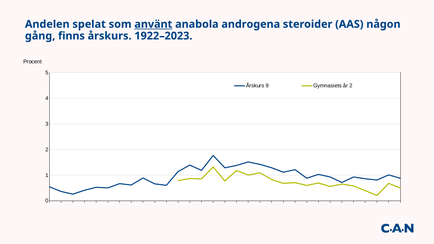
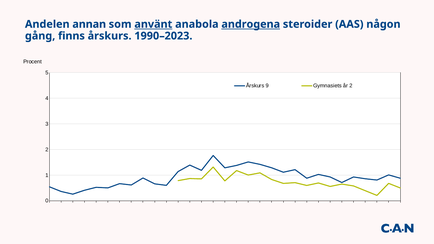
spelat: spelat -> annan (89, 24)
androgena underline: none -> present (251, 24)
1922–2023: 1922–2023 -> 1990–2023 (163, 36)
